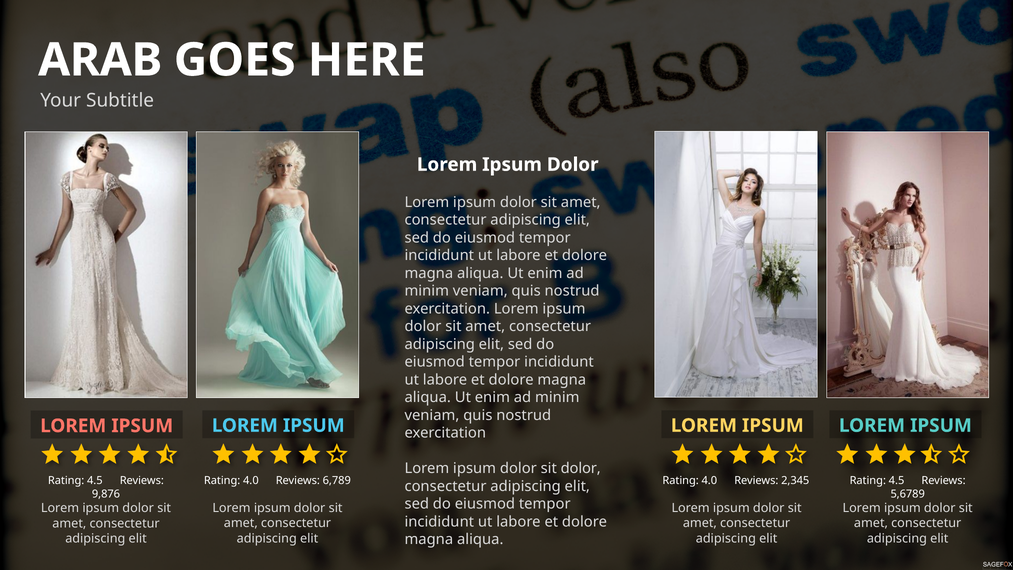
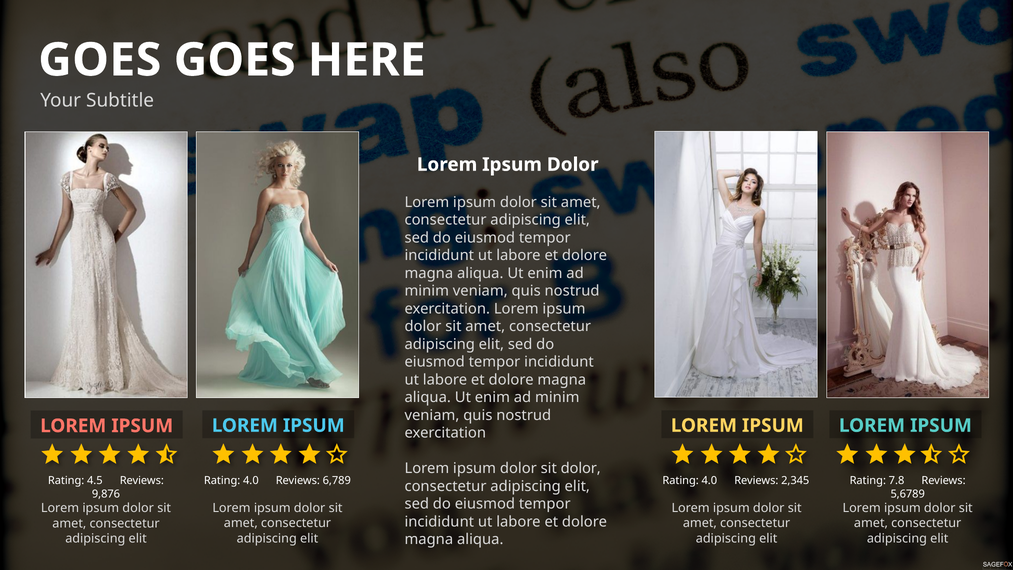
ARAB: ARAB -> GOES (100, 60)
4.5: 4.5 -> 7.8 (897, 480)
